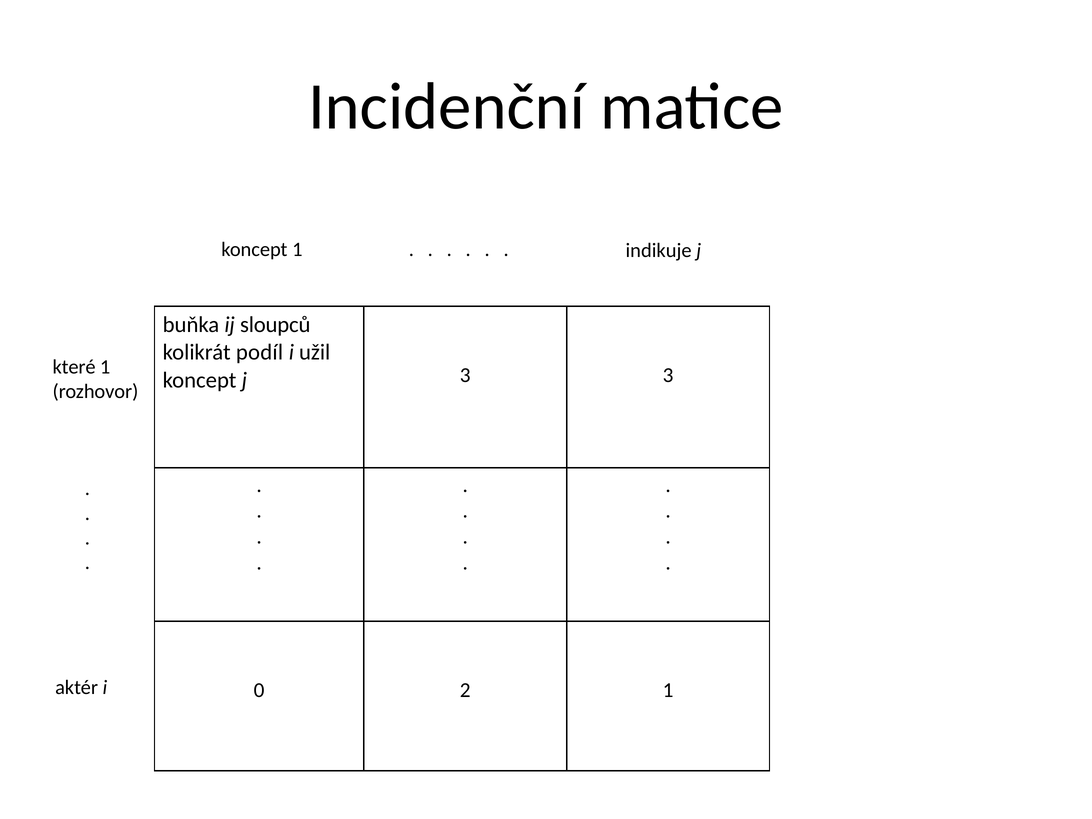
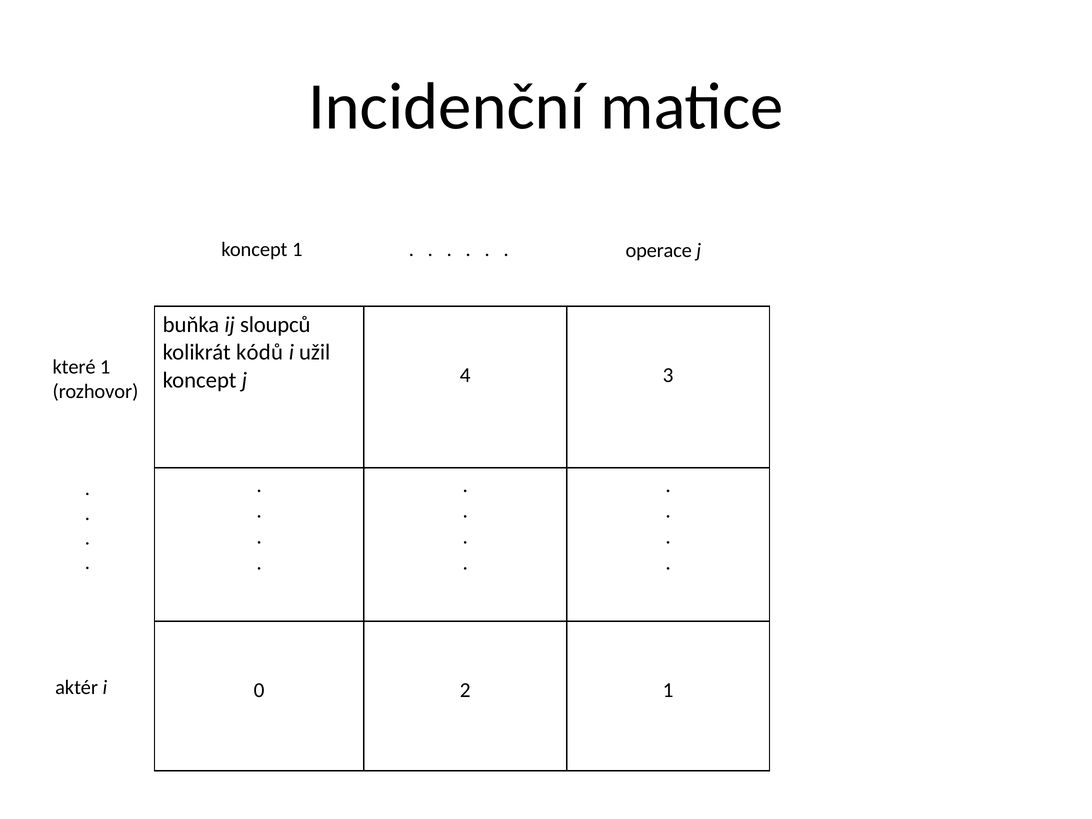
indikuje: indikuje -> operace (659, 251)
podíl: podíl -> kódů (260, 352)
j 3: 3 -> 4 (465, 375)
